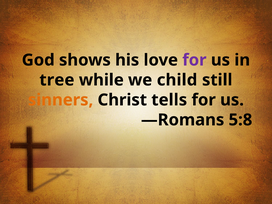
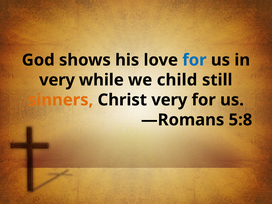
for colour: purple -> blue (194, 60)
tree: tree -> very (57, 80)
Christ tells: tells -> very (169, 100)
